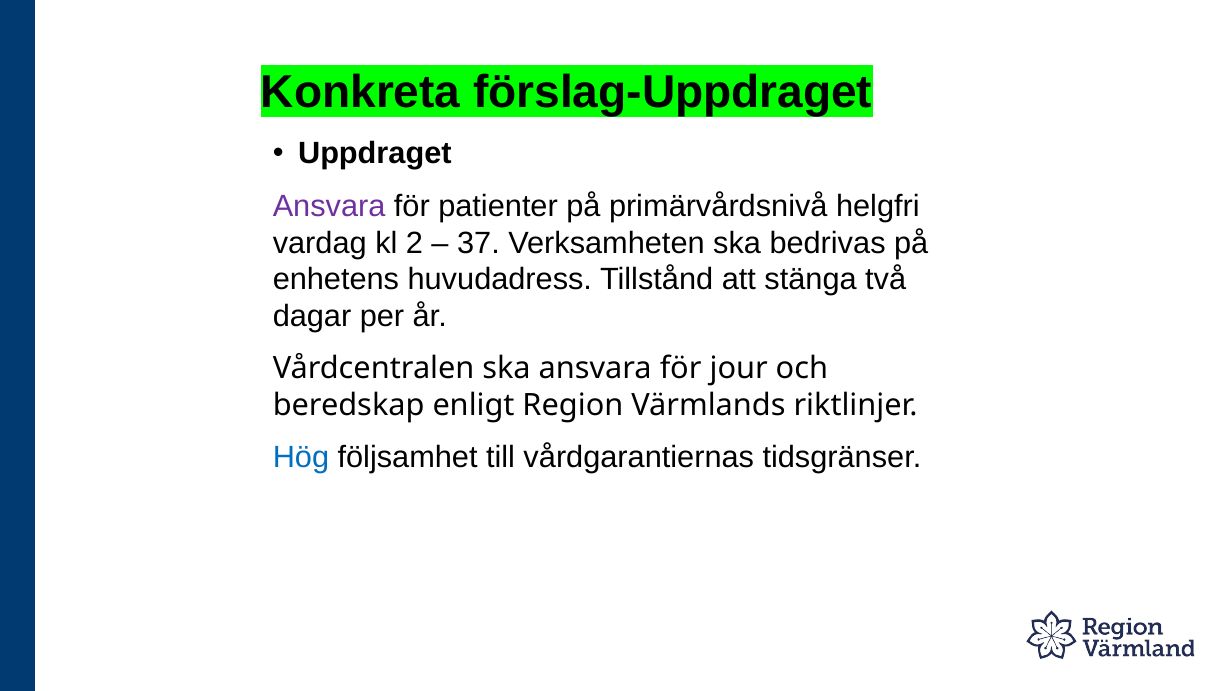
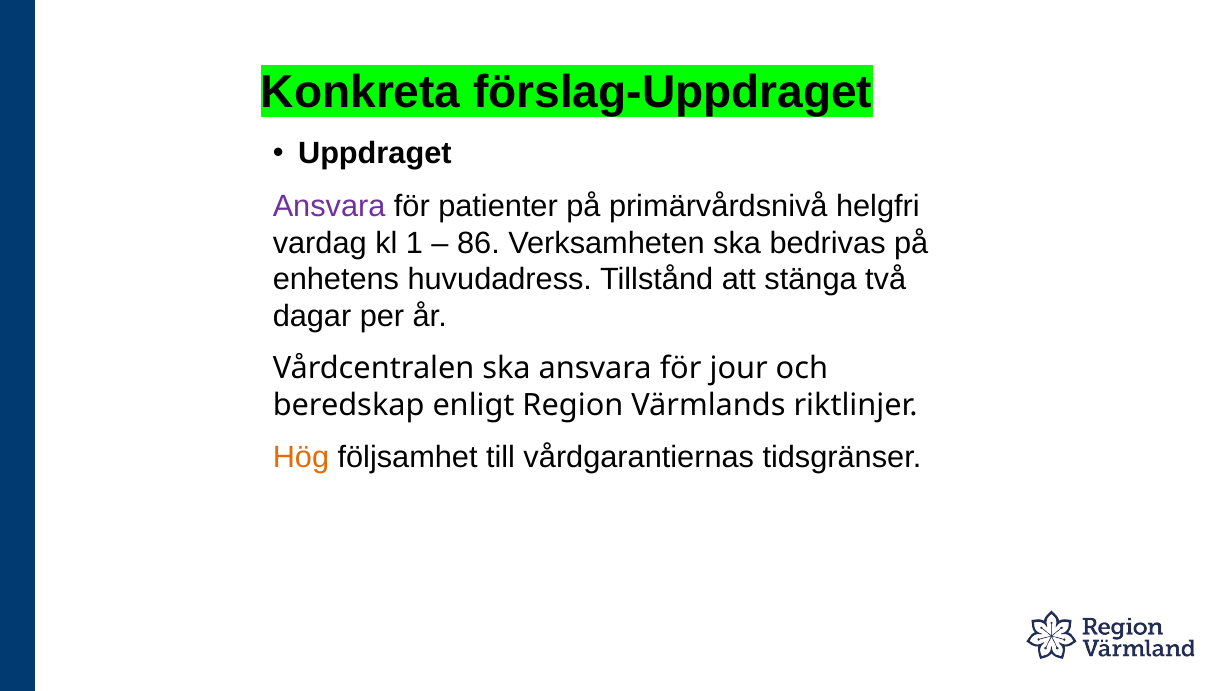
2: 2 -> 1 (415, 243)
37: 37 -> 86 (478, 243)
Hög colour: blue -> orange (301, 458)
